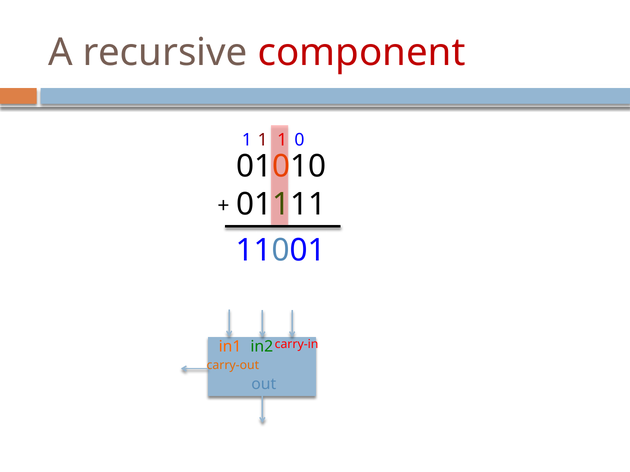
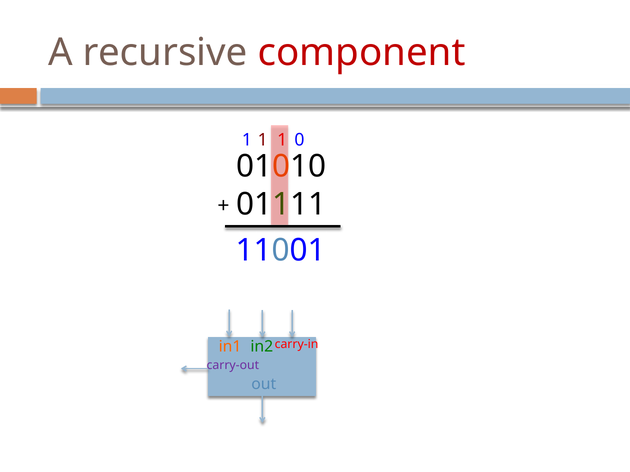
carry-out colour: orange -> purple (233, 365)
